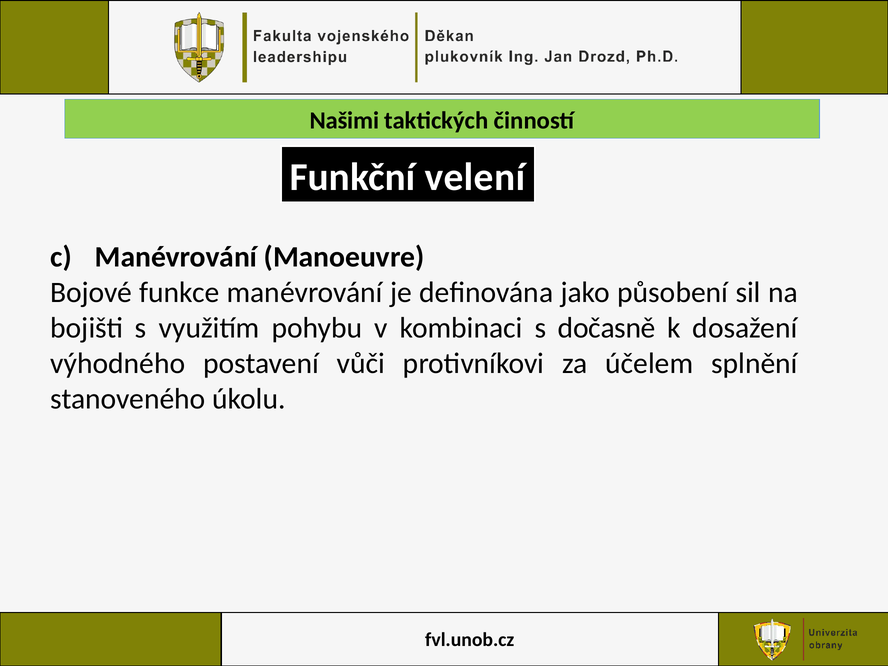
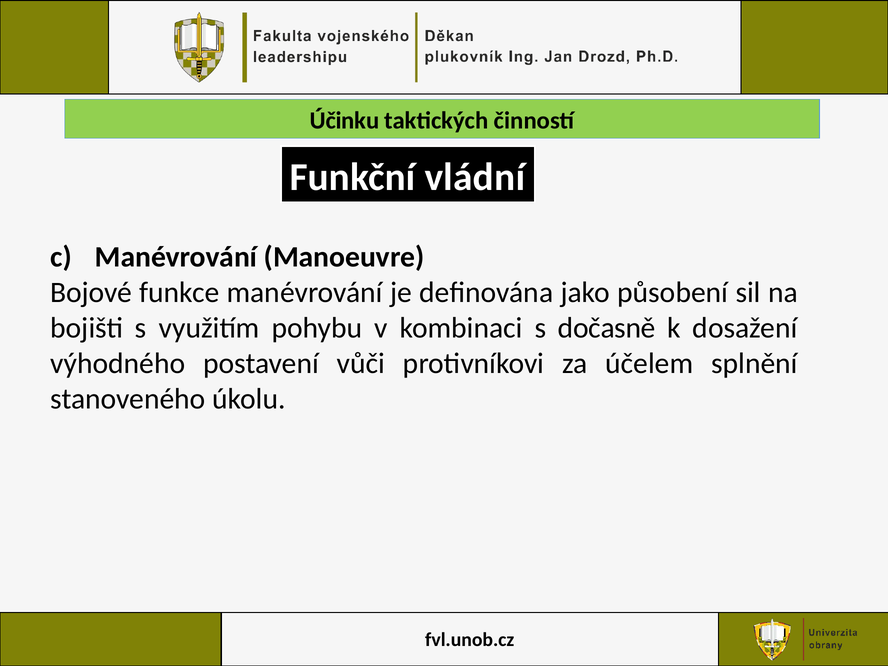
Našimi: Našimi -> Účinku (345, 121)
velení: velení -> vládní (475, 177)
